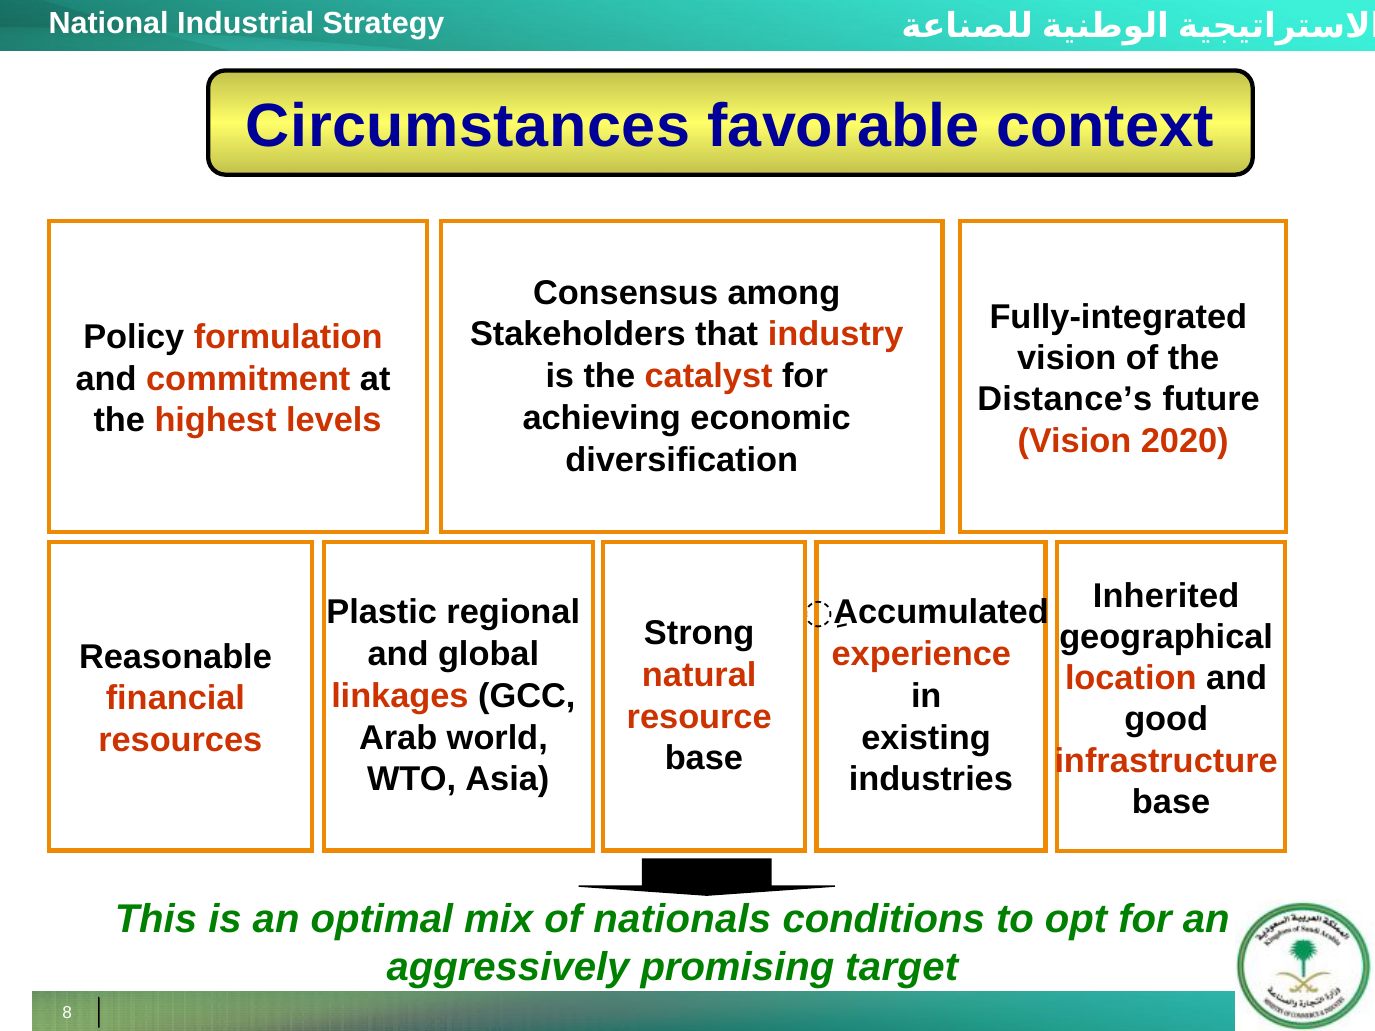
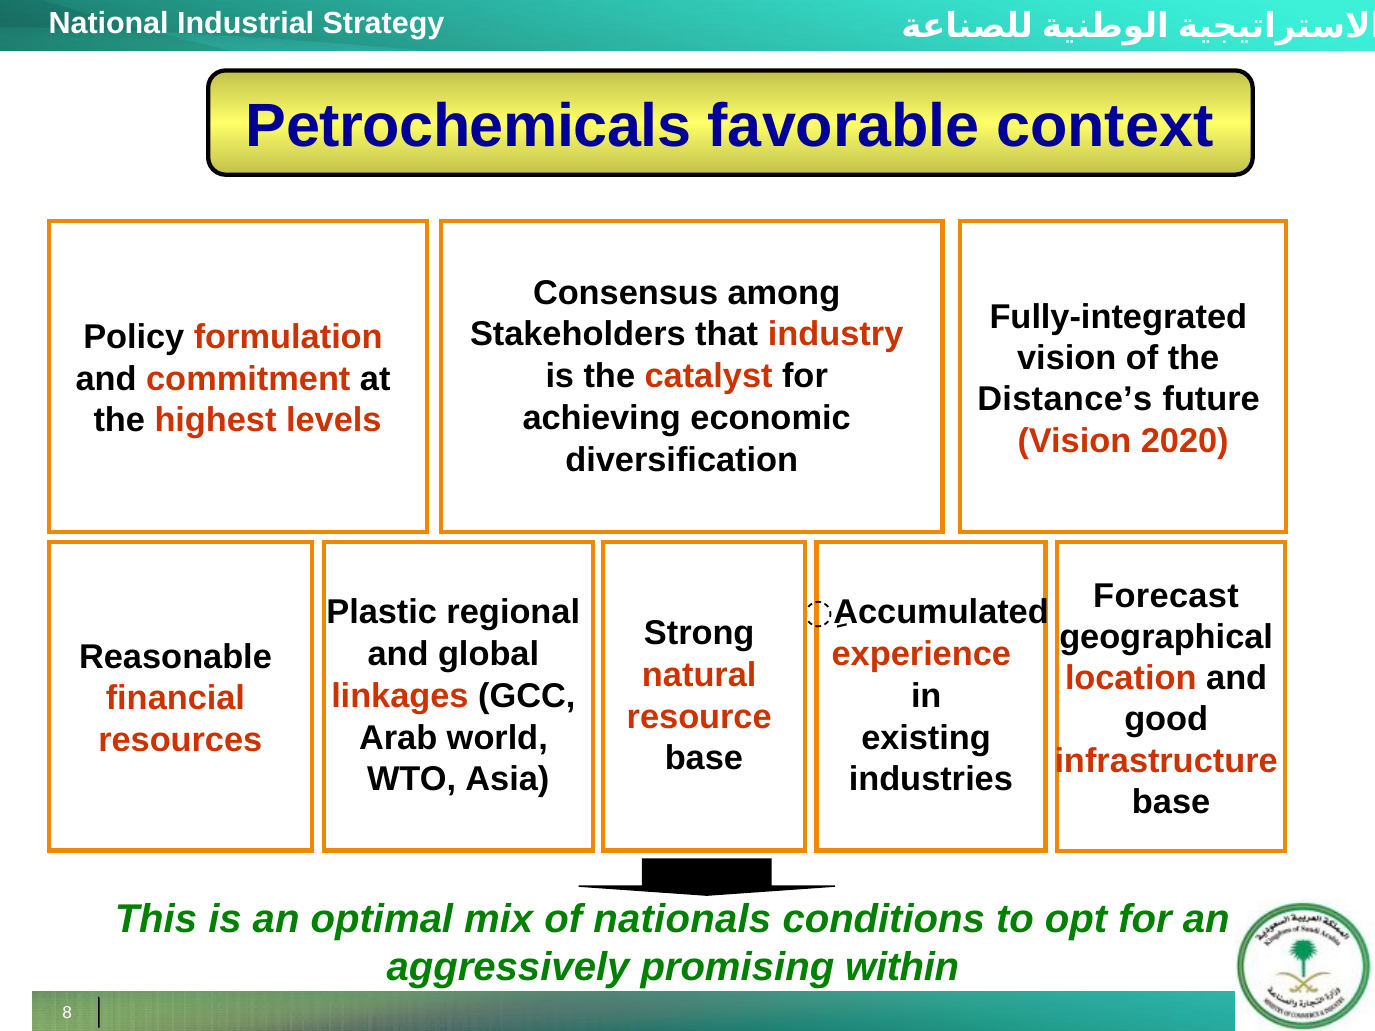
Circumstances: Circumstances -> Petrochemicals (469, 127)
Inherited: Inherited -> Forecast (1166, 596)
target: target -> within (902, 968)
